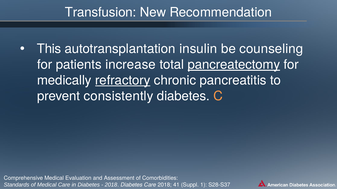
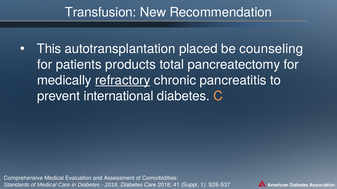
insulin: insulin -> placed (198, 49)
increase: increase -> products (131, 65)
pancreatectomy underline: present -> none (234, 65)
consistently: consistently -> international (119, 96)
